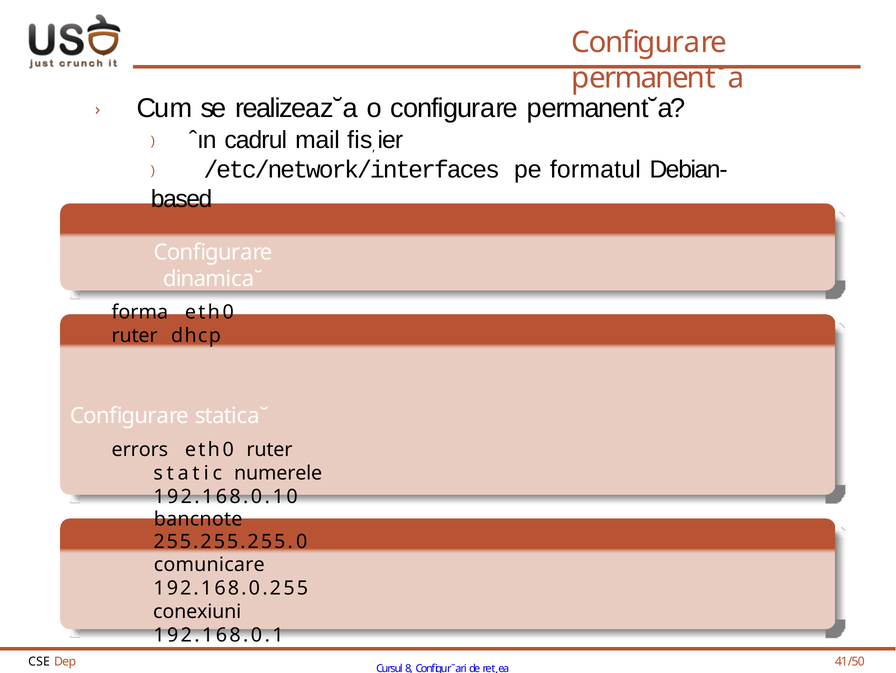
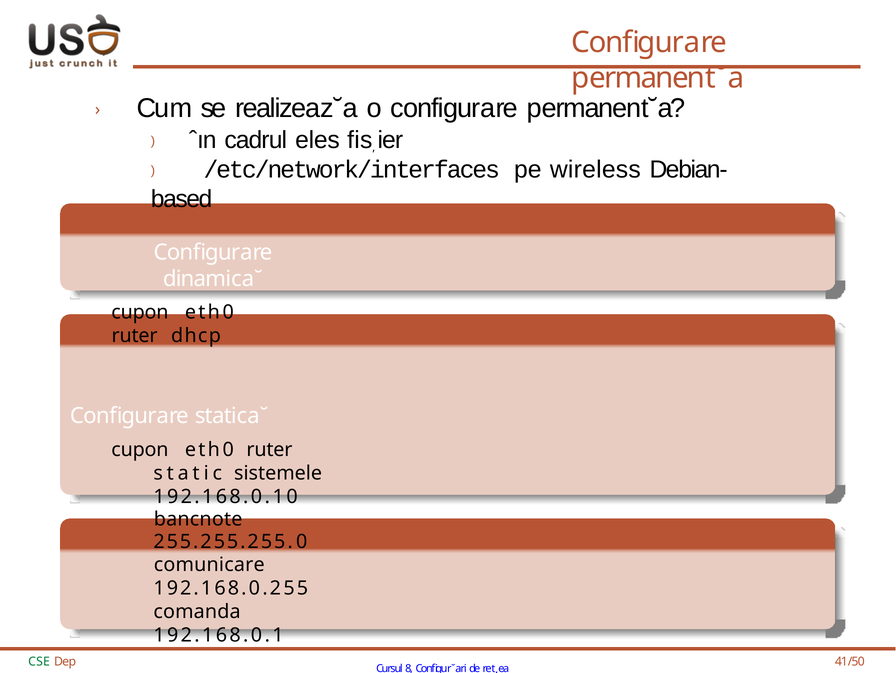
mail: mail -> eles (317, 140)
formatul: formatul -> wireless (595, 170)
forma: forma -> cupon (140, 312)
errors: errors -> cupon (140, 449)
numerele: numerele -> sistemele (278, 473)
conexiuni: conexiuni -> comanda (197, 611)
CSE colour: black -> green (39, 661)
